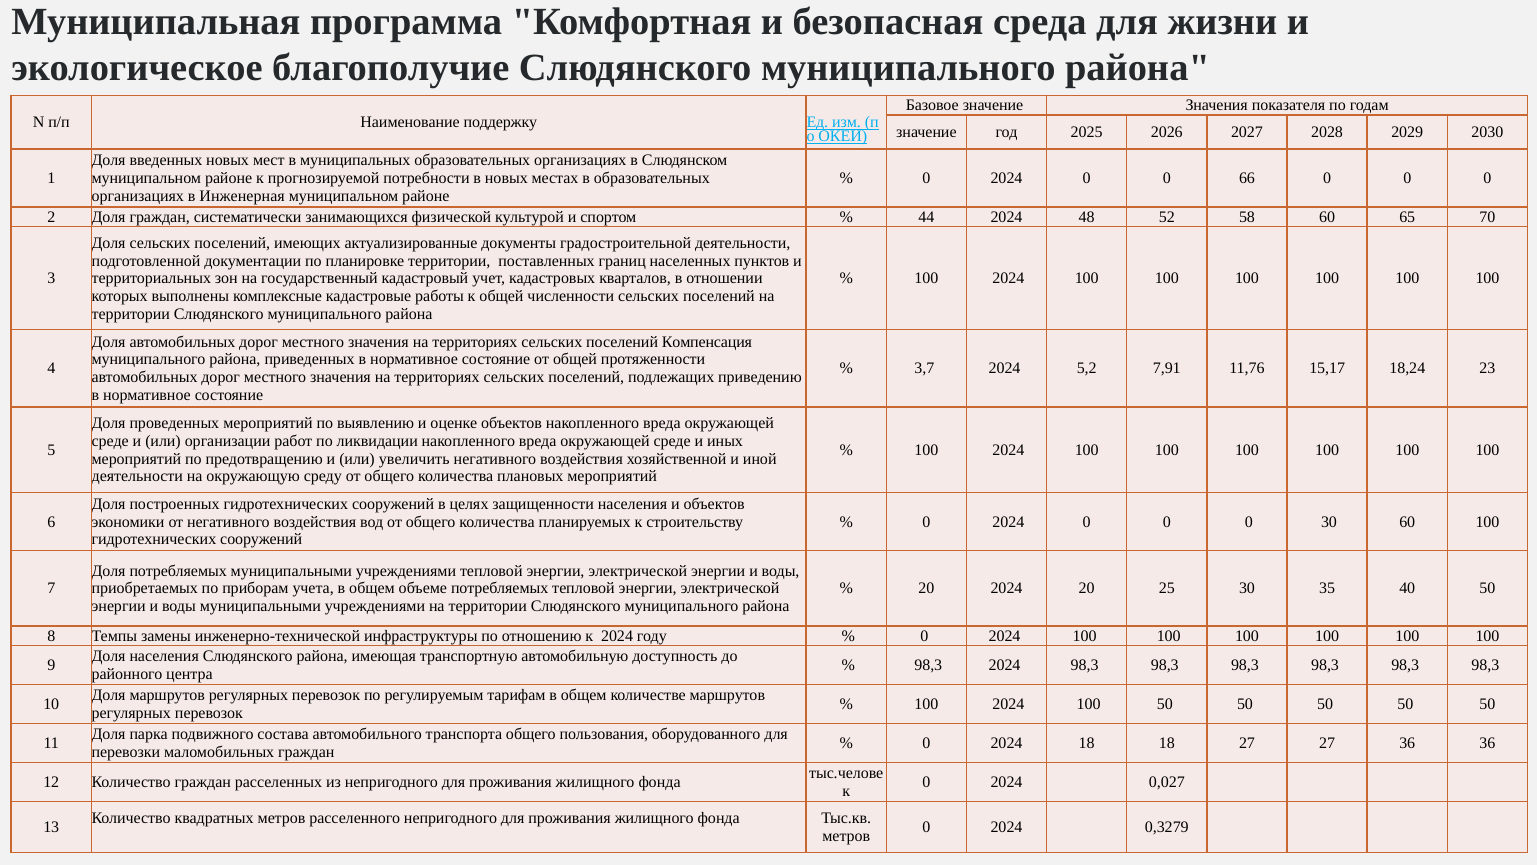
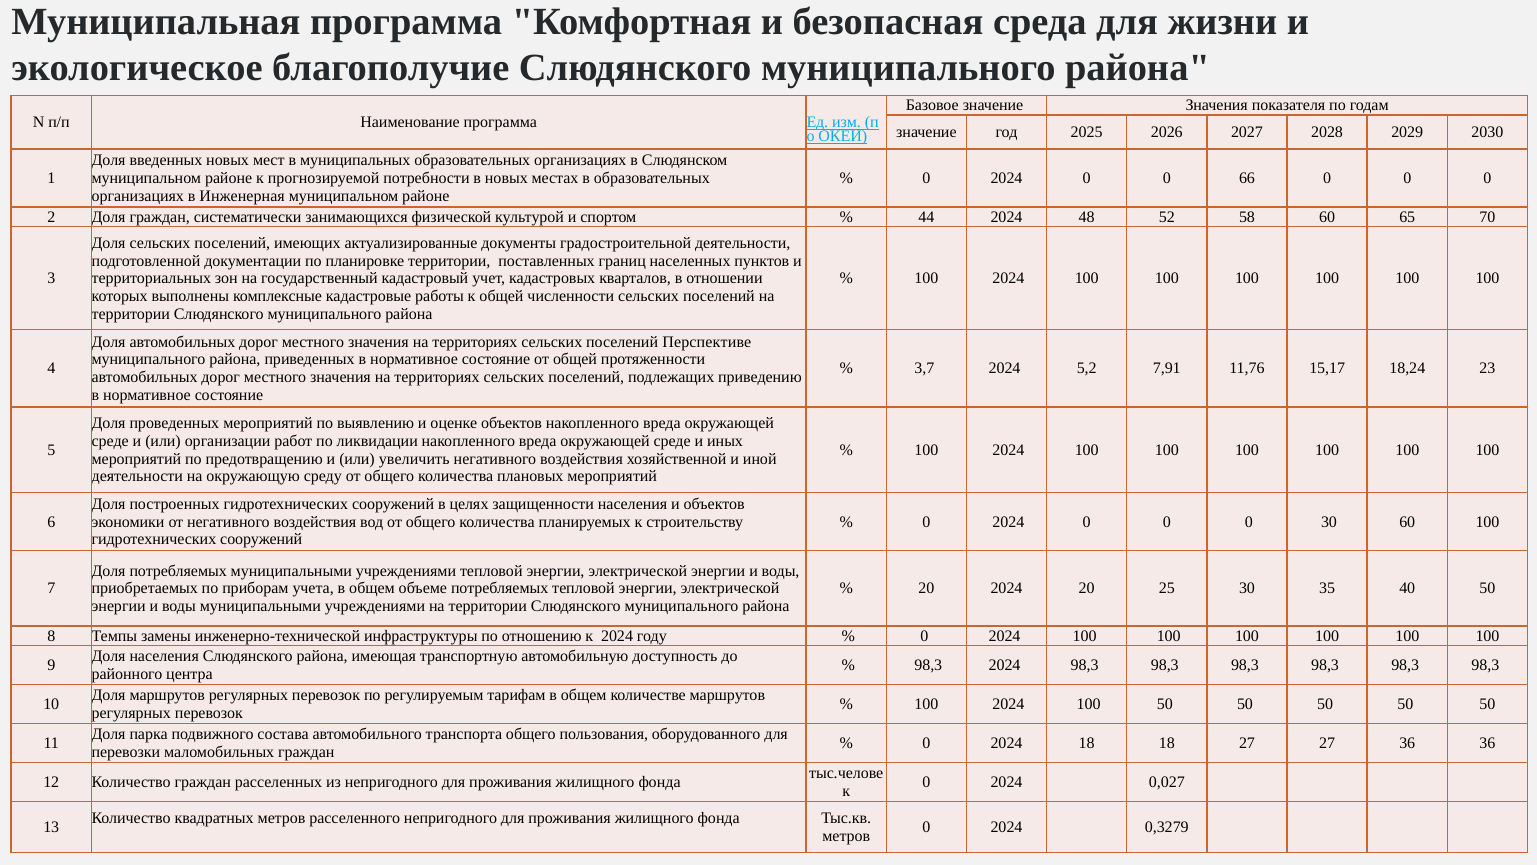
Наименование поддержку: поддержку -> программа (500, 122)
Компенсация: Компенсация -> Перспективе (707, 342)
